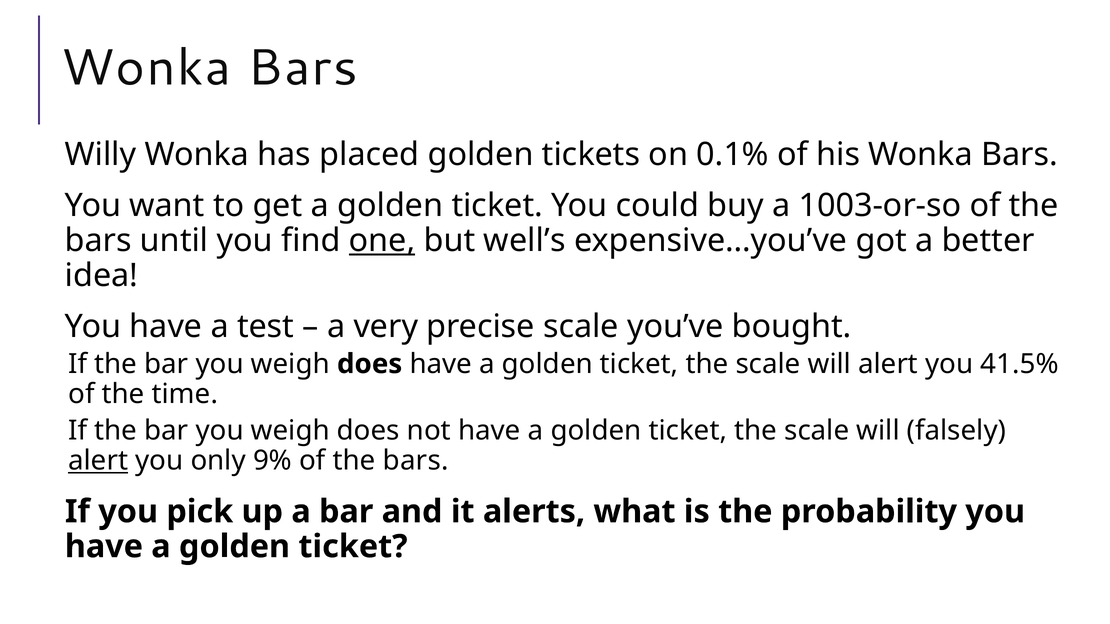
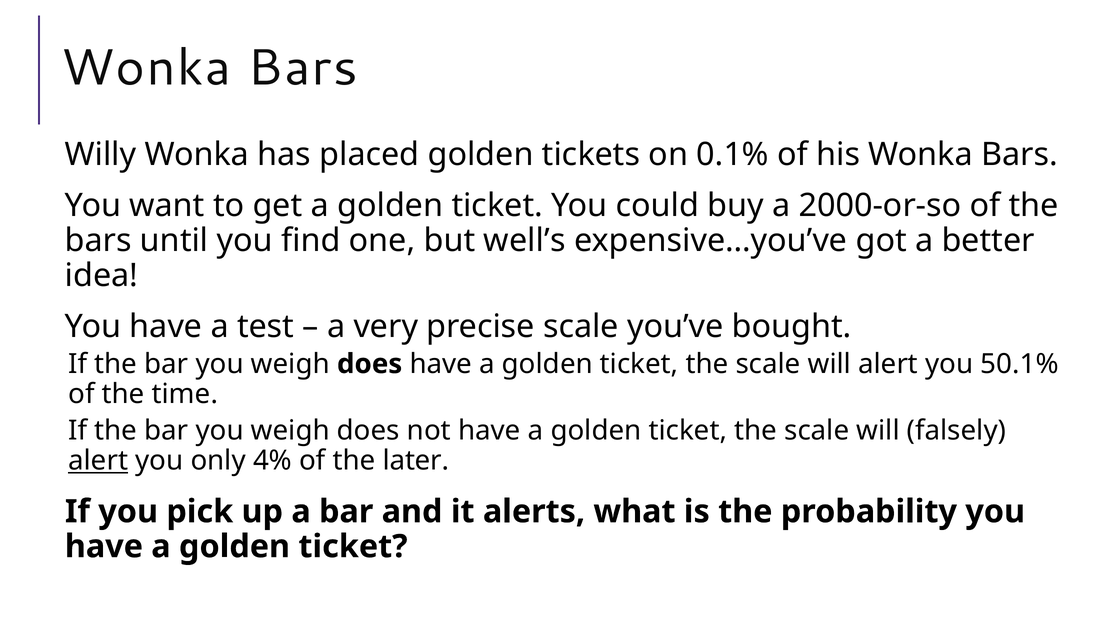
1003-or-so: 1003-or-so -> 2000-or-so (880, 206)
one underline: present -> none (382, 241)
41.5%: 41.5% -> 50.1% (1020, 364)
9%: 9% -> 4% (272, 461)
bars: bars -> later (416, 461)
